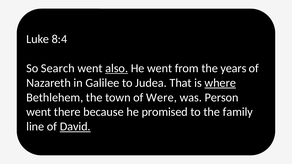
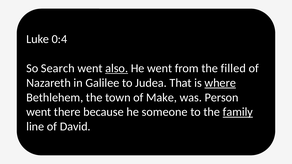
8:4: 8:4 -> 0:4 (59, 39)
years: years -> filled (233, 68)
Were: Were -> Make (162, 98)
promised: promised -> someone (165, 112)
family underline: none -> present (238, 112)
David underline: present -> none (75, 127)
